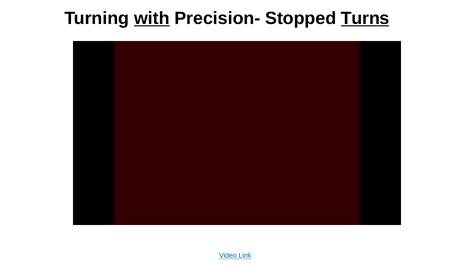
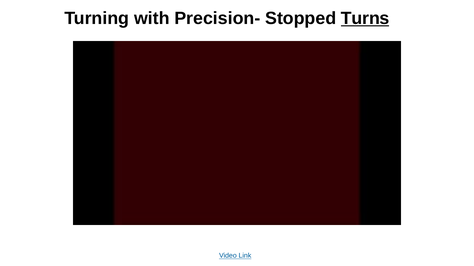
with underline: present -> none (152, 18)
